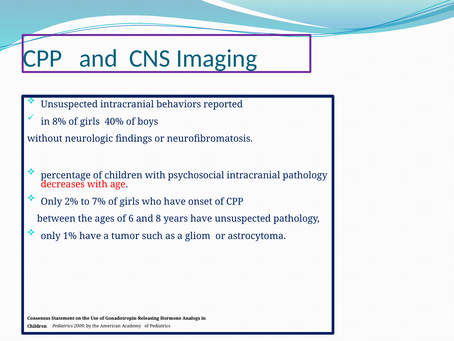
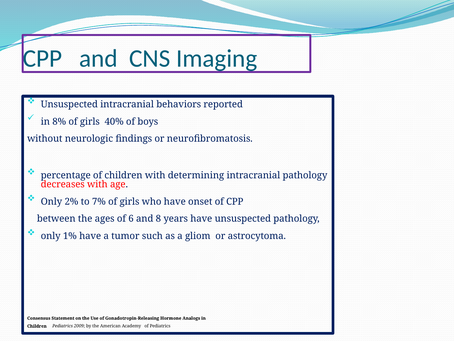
psychosocial: psychosocial -> determining (196, 175)
